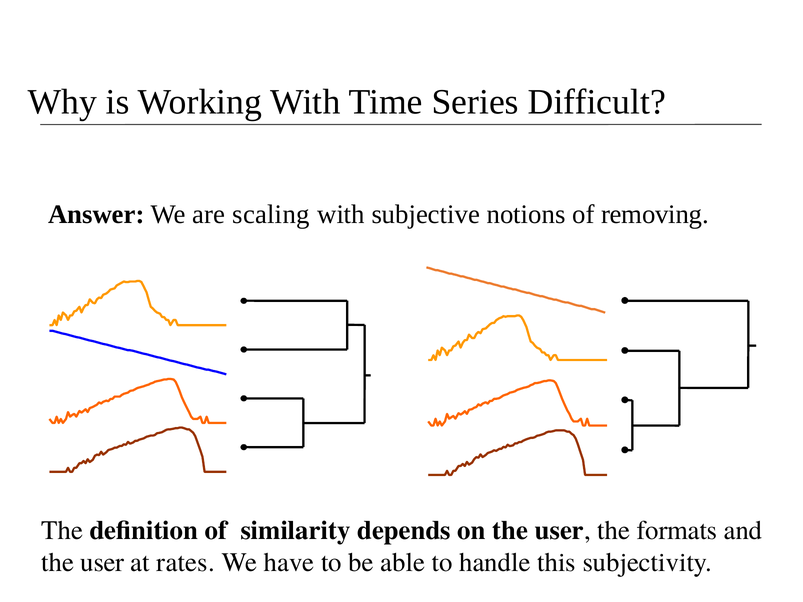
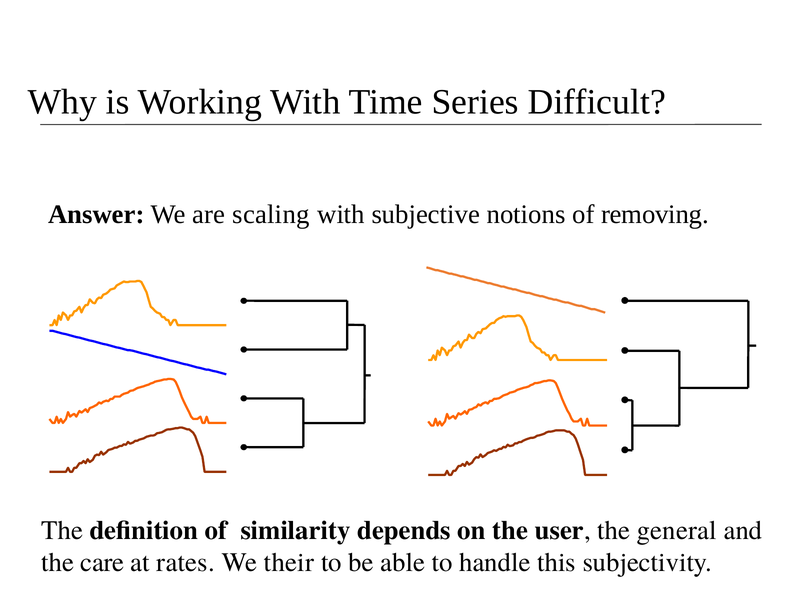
formats: formats -> general (677, 530)
user: user -> care (102, 563)
have: have -> their (289, 563)
